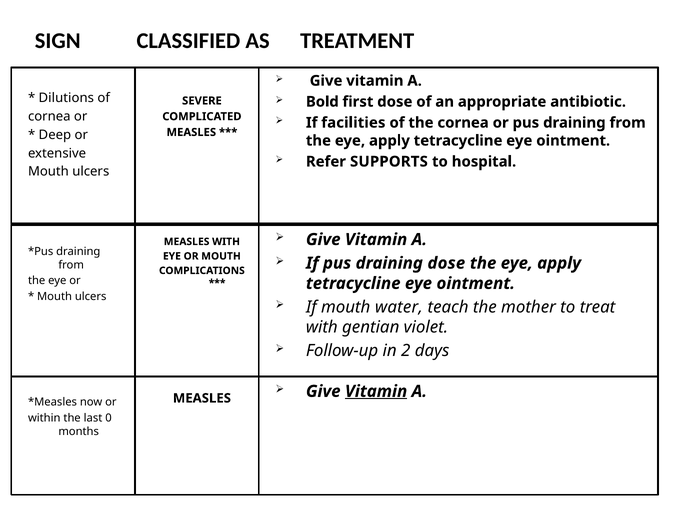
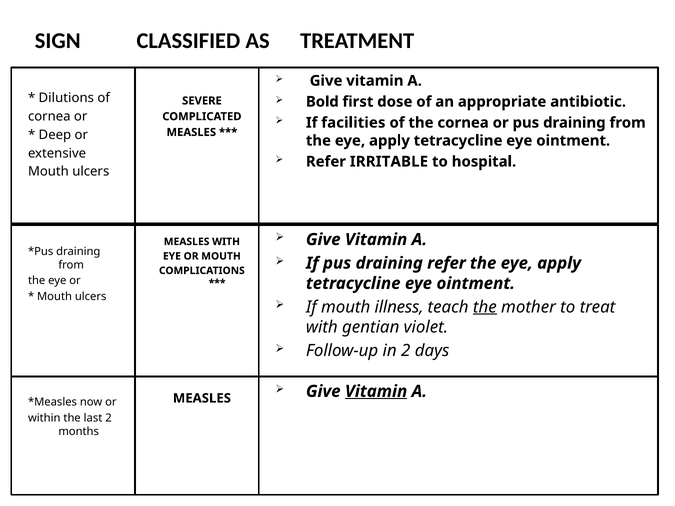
SUPPORTS: SUPPORTS -> IRRITABLE (389, 162)
draining dose: dose -> refer (446, 263)
water: water -> illness (399, 307)
the underline: none -> present (485, 307)
last 0: 0 -> 2 (108, 418)
